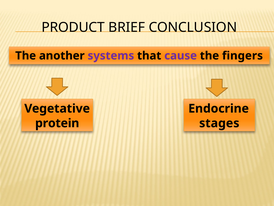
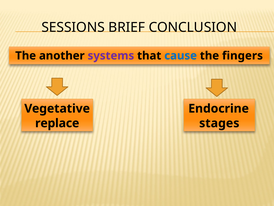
PRODUCT: PRODUCT -> SESSIONS (73, 27)
cause colour: purple -> blue (181, 56)
protein: protein -> replace (57, 123)
